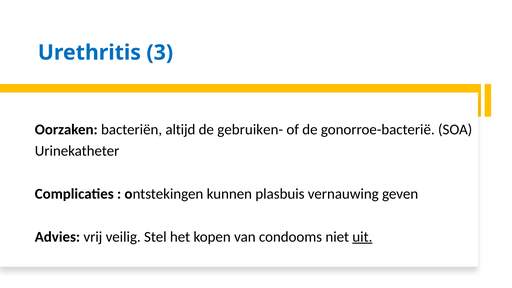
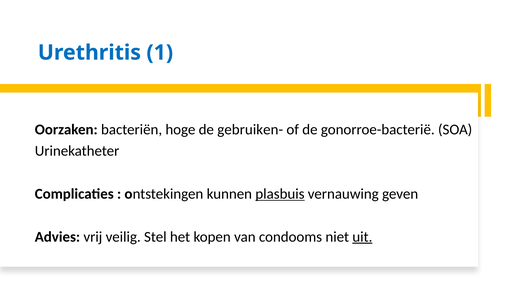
3: 3 -> 1 (160, 53)
altijd: altijd -> hoge (180, 129)
plasbuis underline: none -> present (280, 194)
